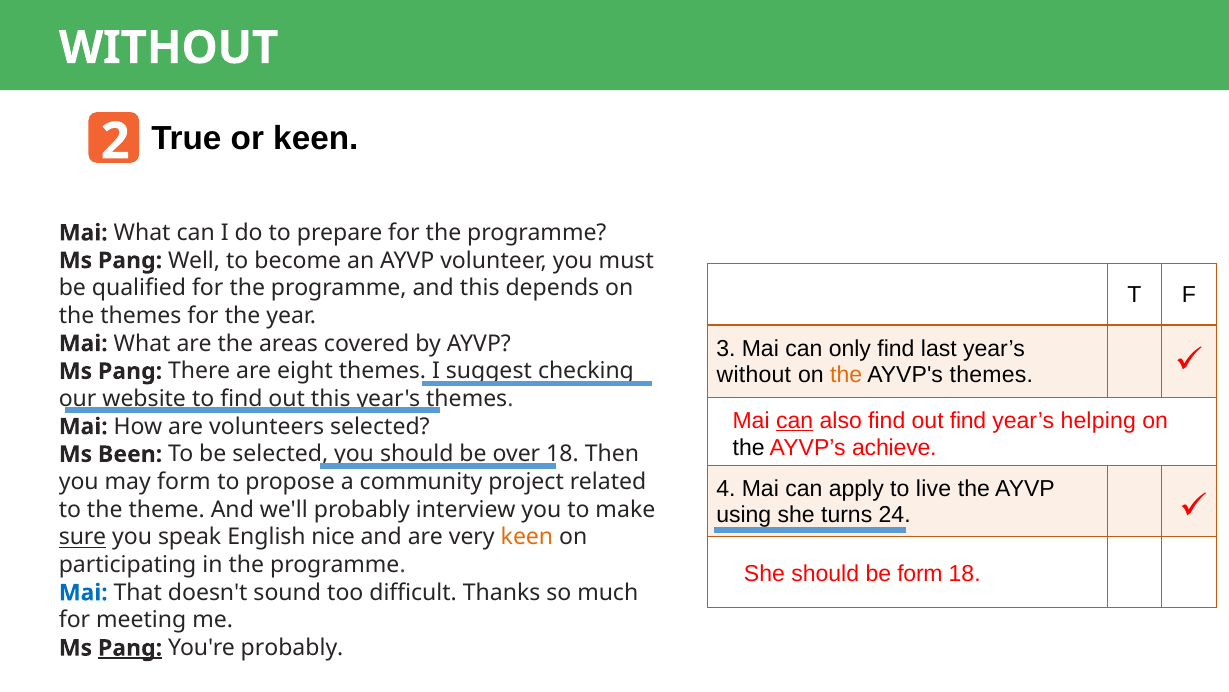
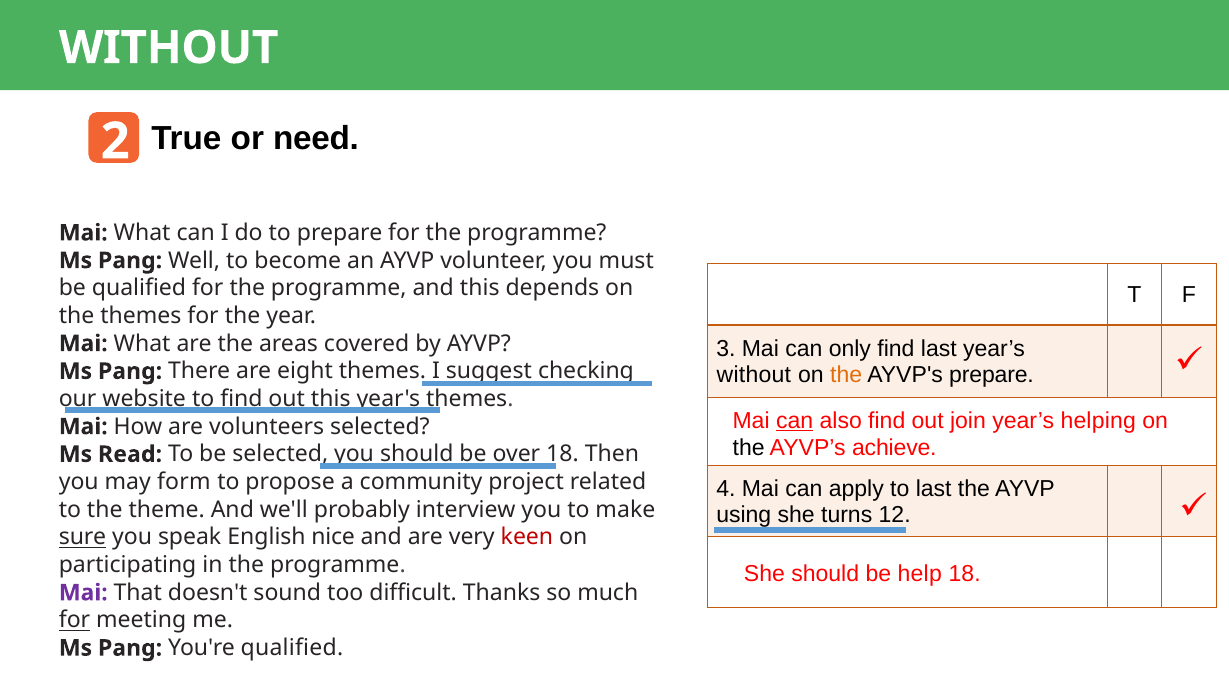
or keen: keen -> need (316, 139)
AYVP's themes: themes -> prepare (992, 374)
out find: find -> join (968, 420)
Been: Been -> Read (130, 454)
to live: live -> last (934, 488)
24: 24 -> 12 (895, 514)
keen colour: orange -> red (527, 537)
be form: form -> help (920, 573)
Mai colour: blue -> purple (83, 592)
for underline: none -> present (75, 620)
Pang underline: present -> none (130, 647)
You're probably: probably -> qualified (292, 647)
